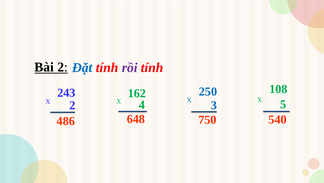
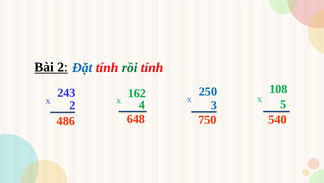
rồi colour: purple -> green (130, 67)
